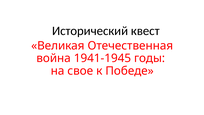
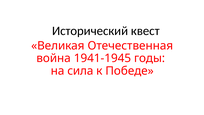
свое: свое -> сила (80, 71)
